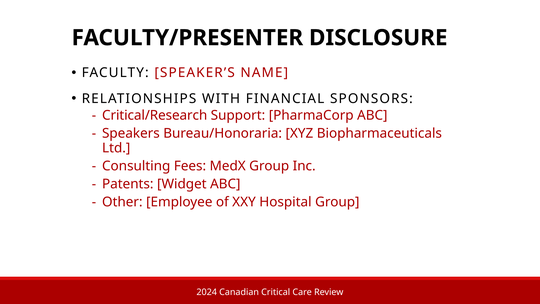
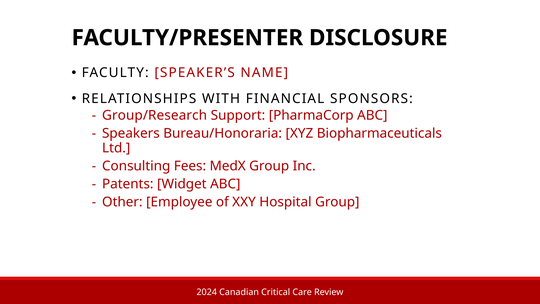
Critical/Research: Critical/Research -> Group/Research (155, 115)
